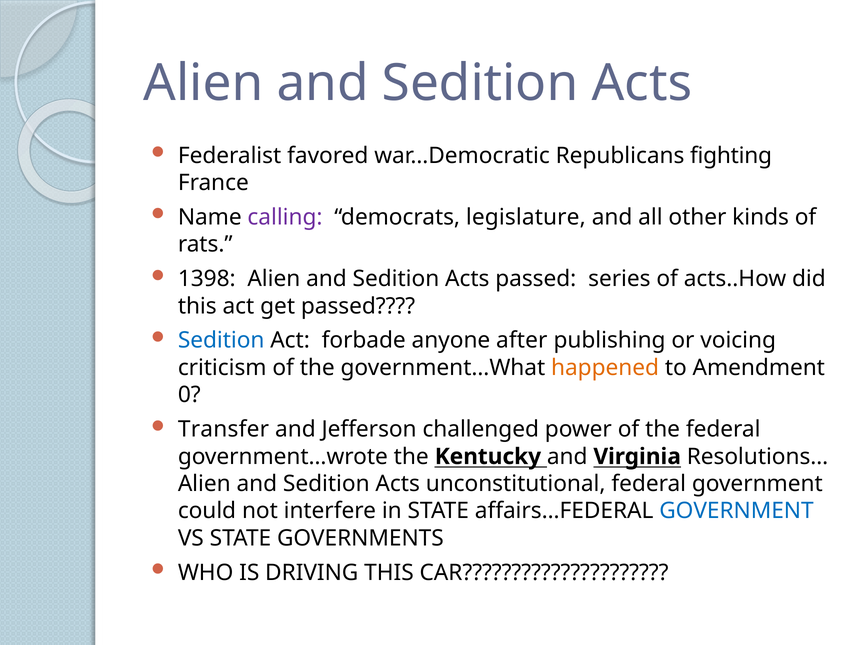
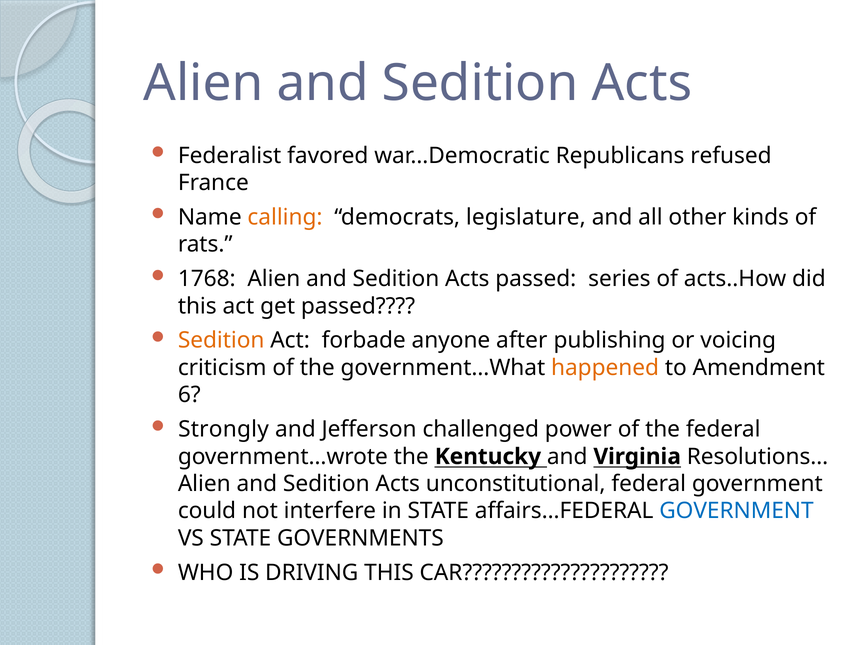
fighting: fighting -> refused (731, 156)
calling colour: purple -> orange (285, 217)
1398: 1398 -> 1768 (207, 279)
Sedition colour: blue -> orange (221, 340)
0: 0 -> 6 (189, 395)
Transfer: Transfer -> Strongly (223, 429)
